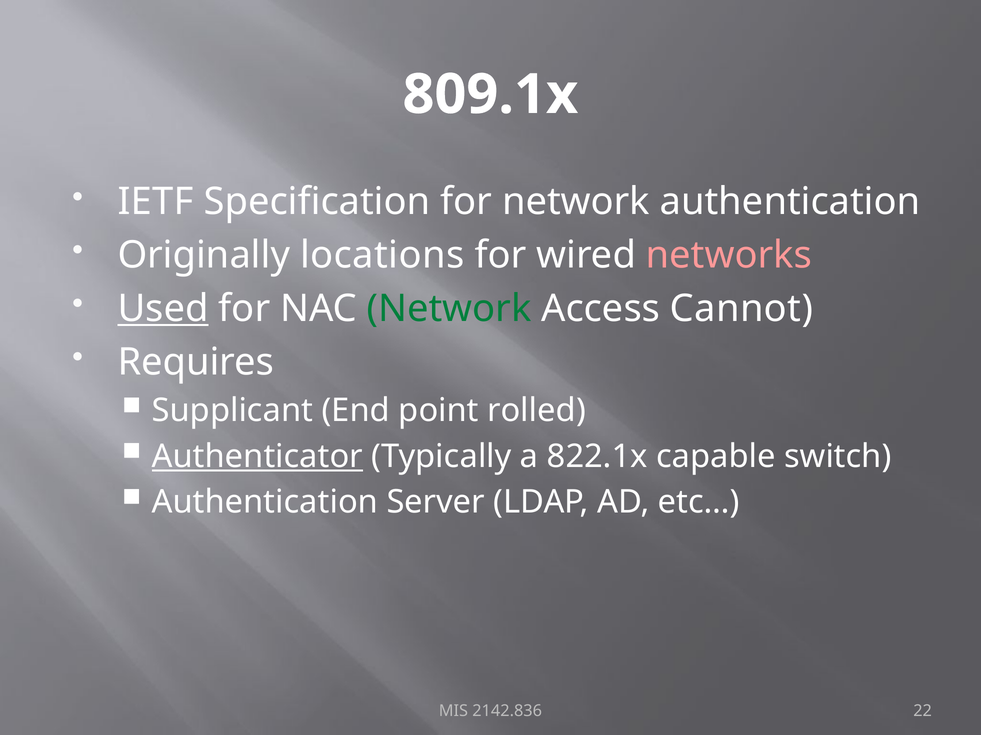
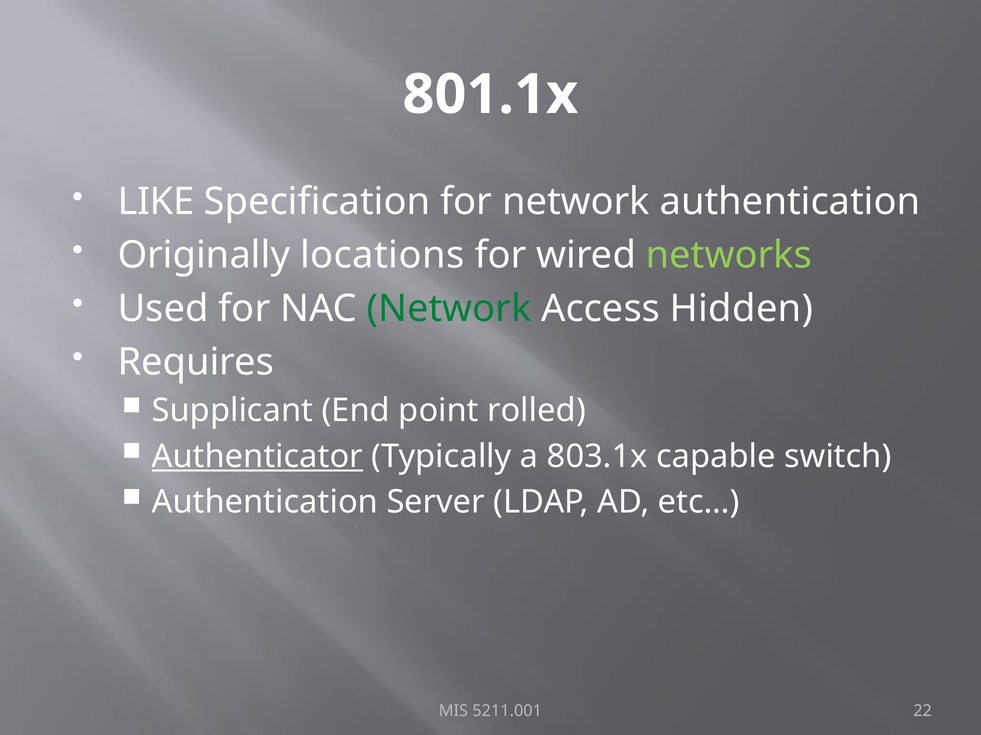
809.1x: 809.1x -> 801.1x (490, 95)
IETF: IETF -> LIKE (156, 202)
networks colour: pink -> light green (729, 256)
Used underline: present -> none (163, 309)
Cannot: Cannot -> Hidden (741, 309)
822.1x: 822.1x -> 803.1x (597, 457)
2142.836: 2142.836 -> 5211.001 (507, 711)
